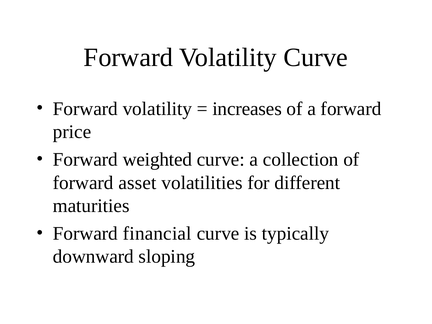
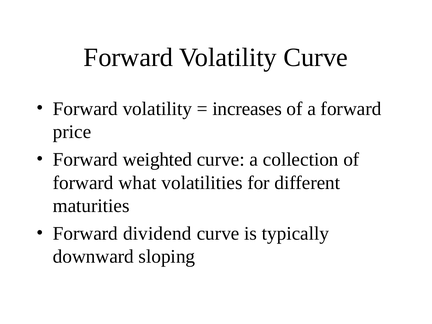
asset: asset -> what (137, 183)
financial: financial -> dividend (157, 234)
